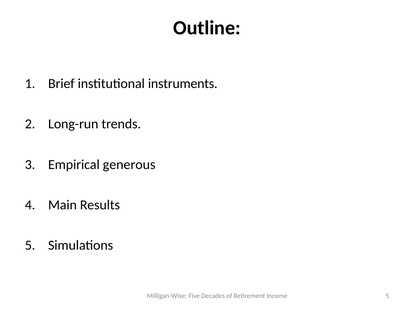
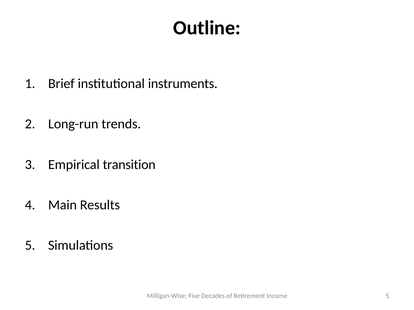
generous: generous -> transition (129, 165)
